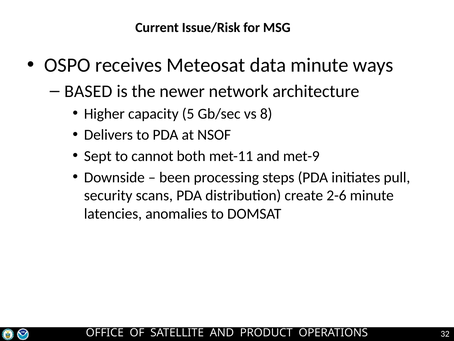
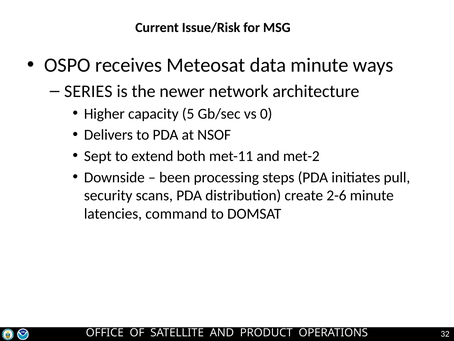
BASED: BASED -> SERIES (88, 91)
8: 8 -> 0 (266, 114)
cannot: cannot -> extend (152, 156)
met-9: met-9 -> met-2 (301, 156)
anomalies: anomalies -> command (176, 213)
